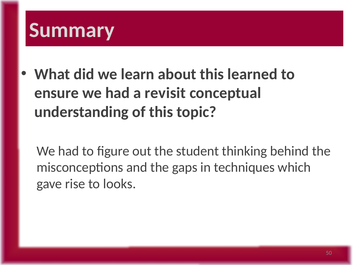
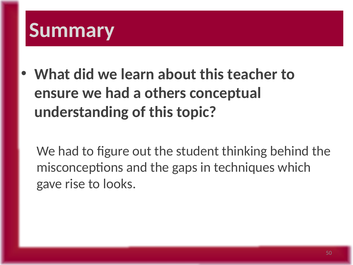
learned: learned -> teacher (252, 74)
revisit: revisit -> others (165, 93)
